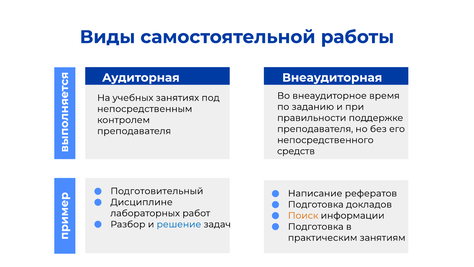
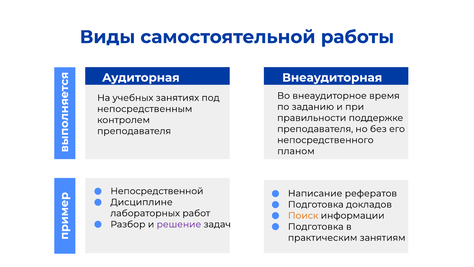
средств: средств -> планом (296, 151)
Подготовительный: Подготовительный -> Непосредственной (157, 191)
решение colour: blue -> purple (179, 224)
